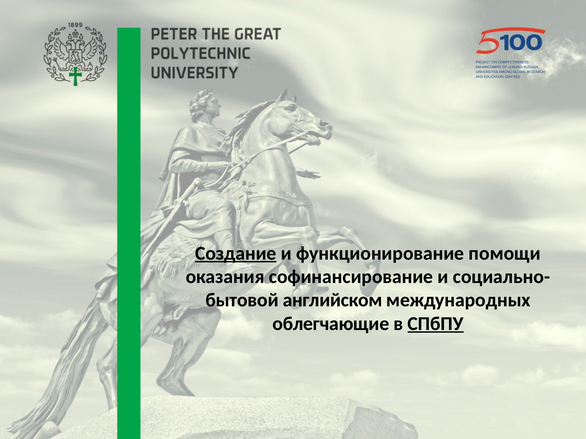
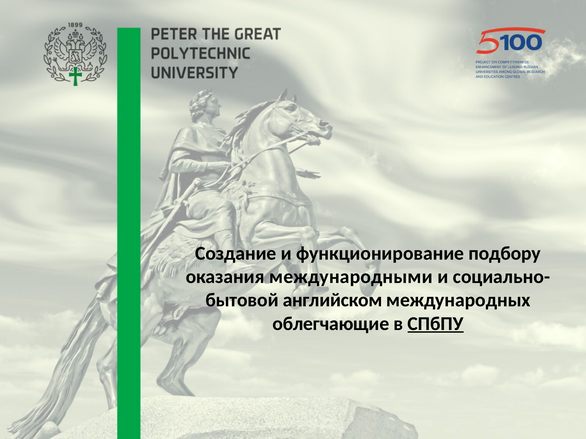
Создание underline: present -> none (236, 254)
помощи: помощи -> подбору (505, 254)
софинансирование: софинансирование -> международными (351, 277)
